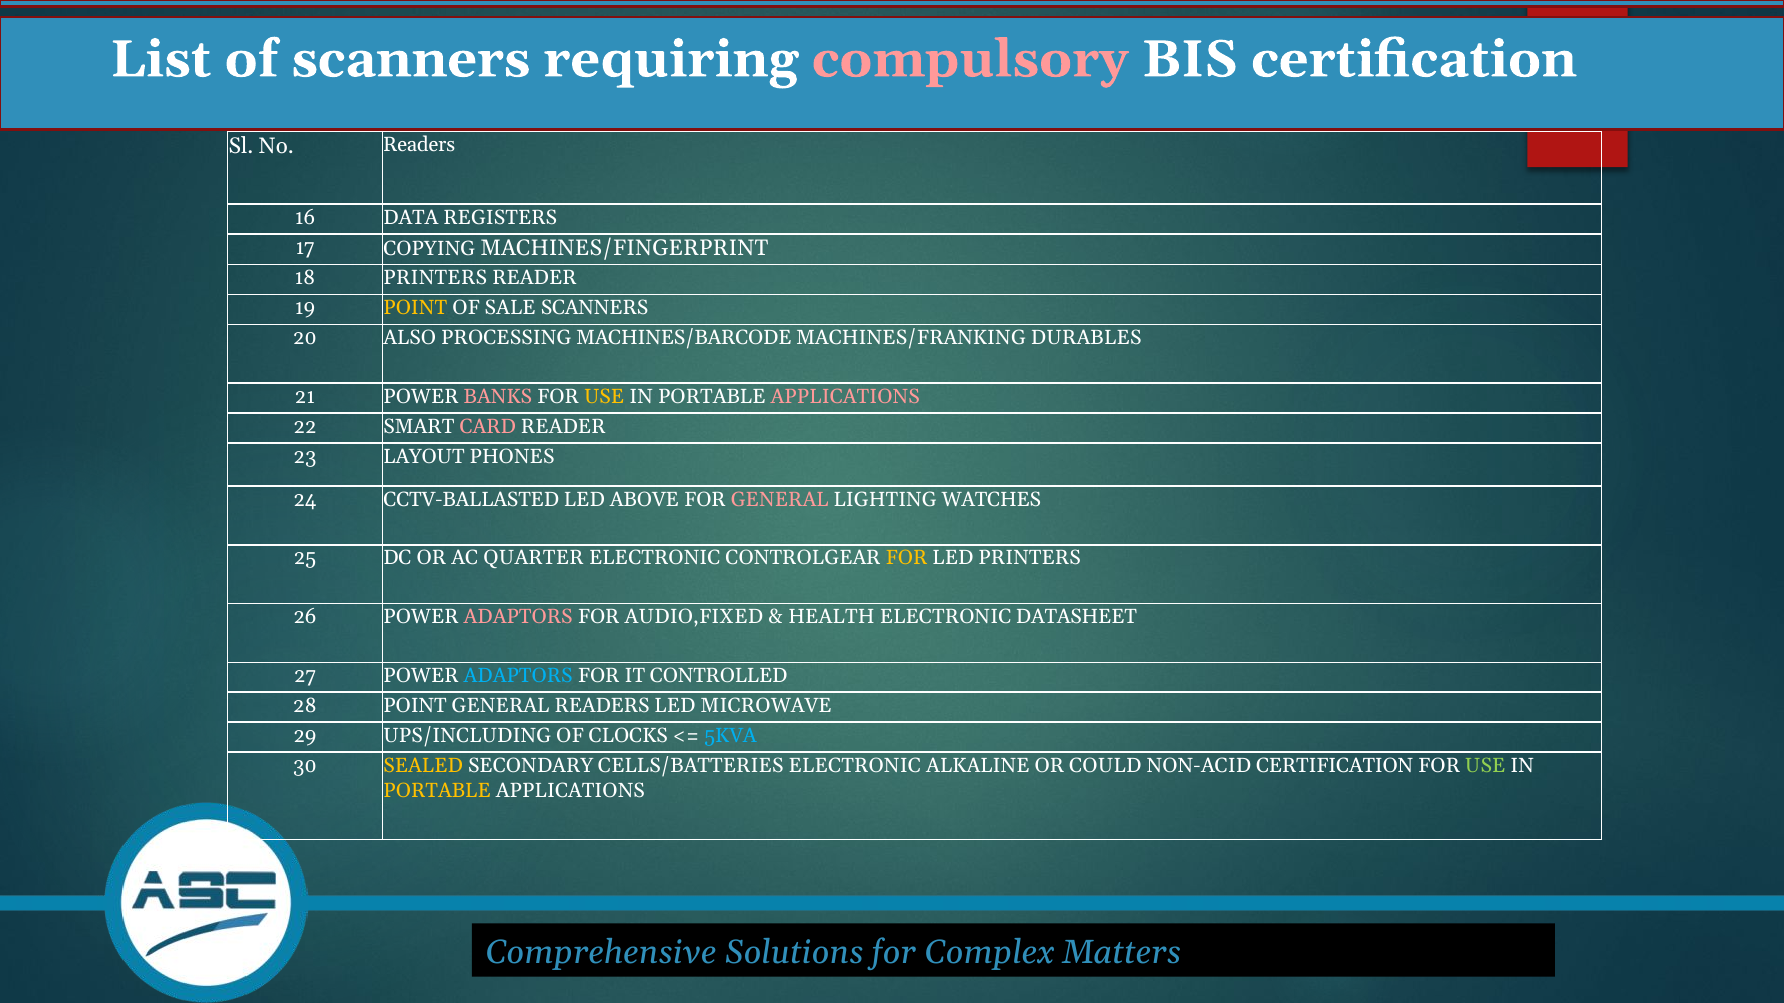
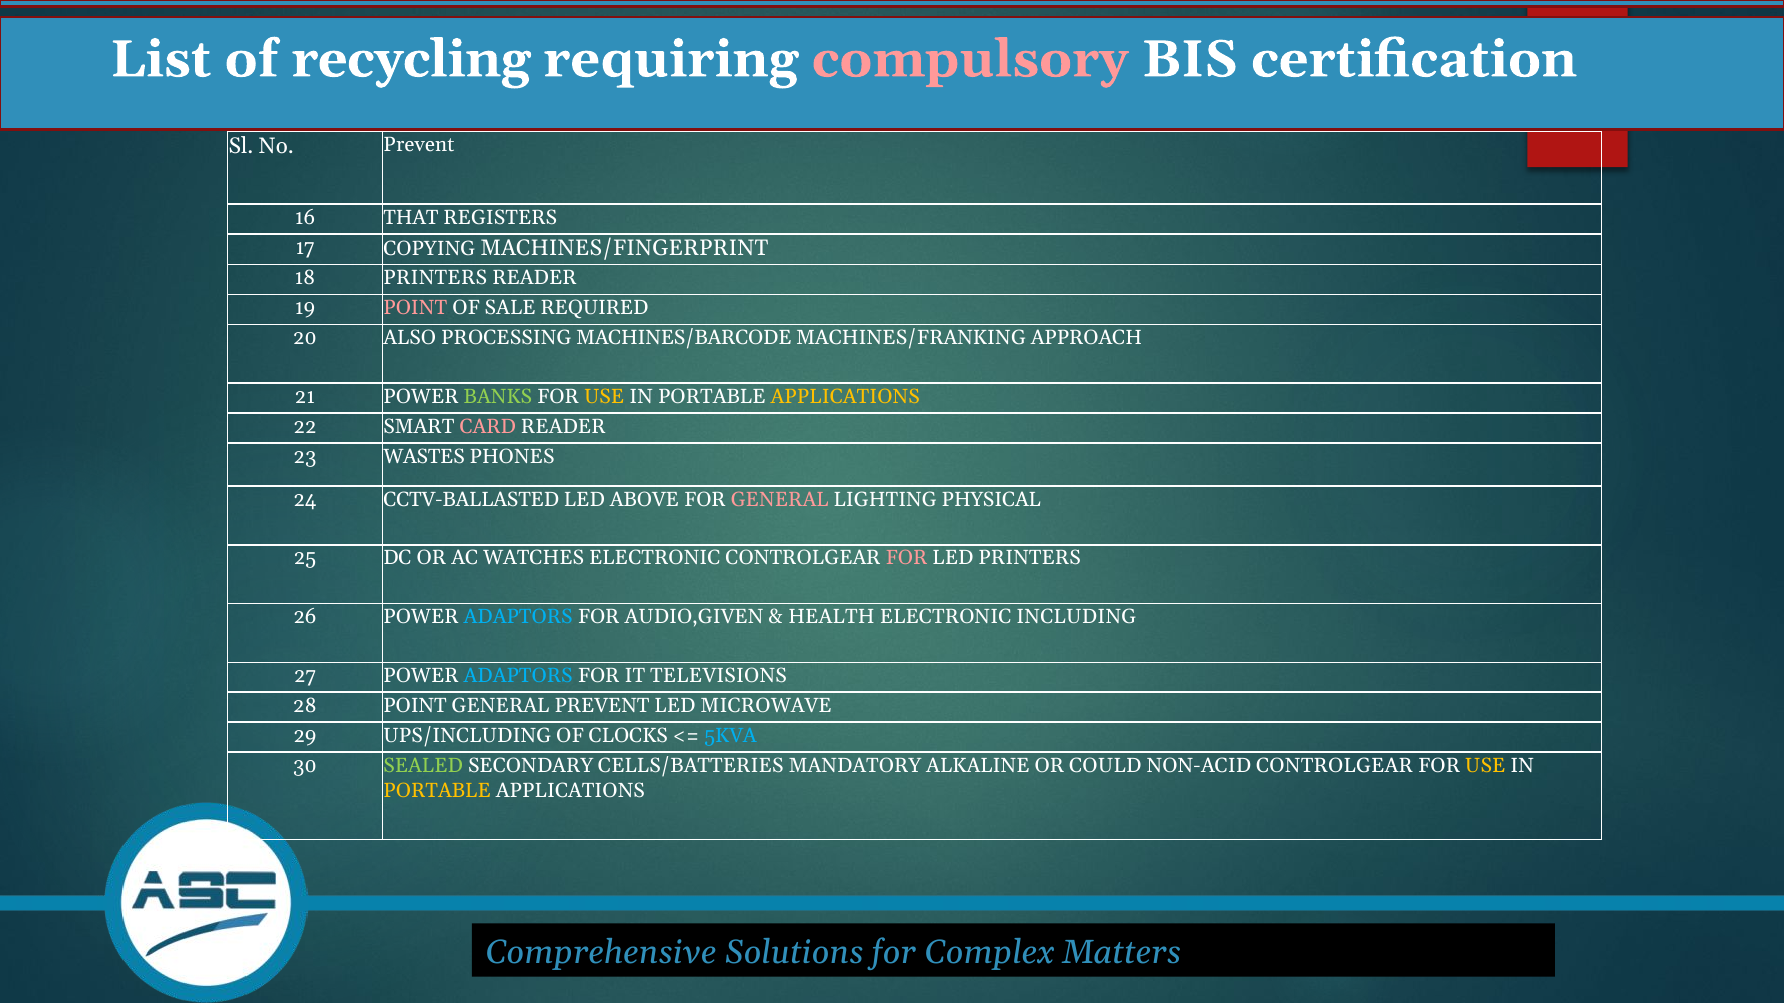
of scanners: scanners -> recycling (411, 59)
No Readers: Readers -> Prevent (419, 145)
DATA: DATA -> THAT (411, 218)
POINT colour: yellow -> pink (415, 308)
SALE SCANNERS: SCANNERS -> REQUIRED (595, 308)
DURABLES: DURABLES -> APPROACH (1086, 338)
BANKS colour: pink -> light green (498, 397)
APPLICATIONS colour: pink -> yellow (845, 397)
LAYOUT: LAYOUT -> WASTES (424, 456)
WATCHES: WATCHES -> PHYSICAL (991, 500)
QUARTER: QUARTER -> WATCHES (534, 558)
FOR colour: yellow -> pink (907, 558)
ADAPTORS colour: pink -> light blue (518, 617)
AUDIO,FIXED: AUDIO,FIXED -> AUDIO,GIVEN (694, 617)
DATASHEET: DATASHEET -> INCLUDING (1076, 617)
CONTROLLED: CONTROLLED -> TELEVISIONS (719, 676)
GENERAL READERS: READERS -> PREVENT (602, 706)
SEALED colour: yellow -> light green (423, 766)
CELLS/BATTERIES ELECTRONIC: ELECTRONIC -> MANDATORY (855, 766)
NON-ACID CERTIFICATION: CERTIFICATION -> CONTROLGEAR (1335, 766)
USE colour: light green -> yellow (1485, 766)
